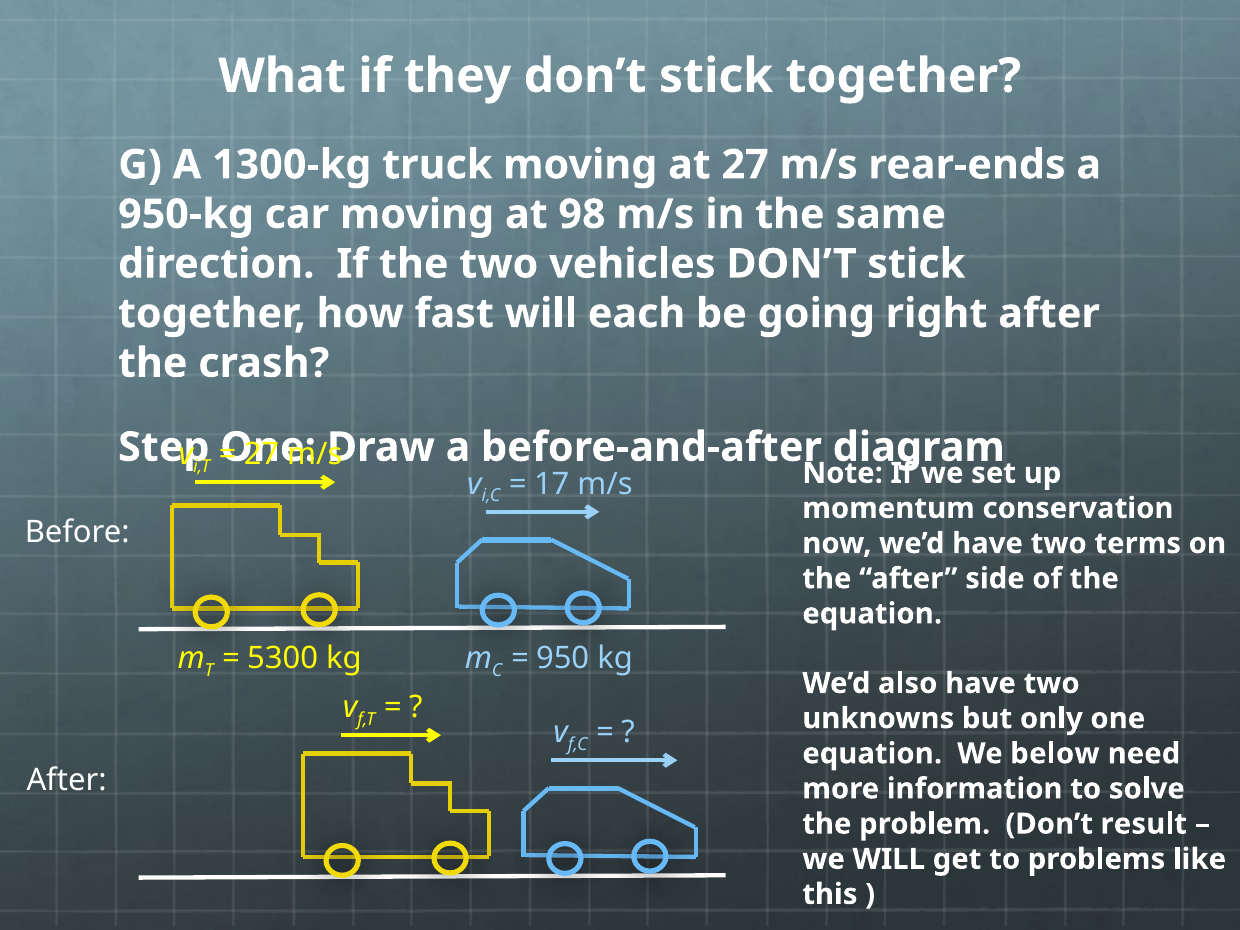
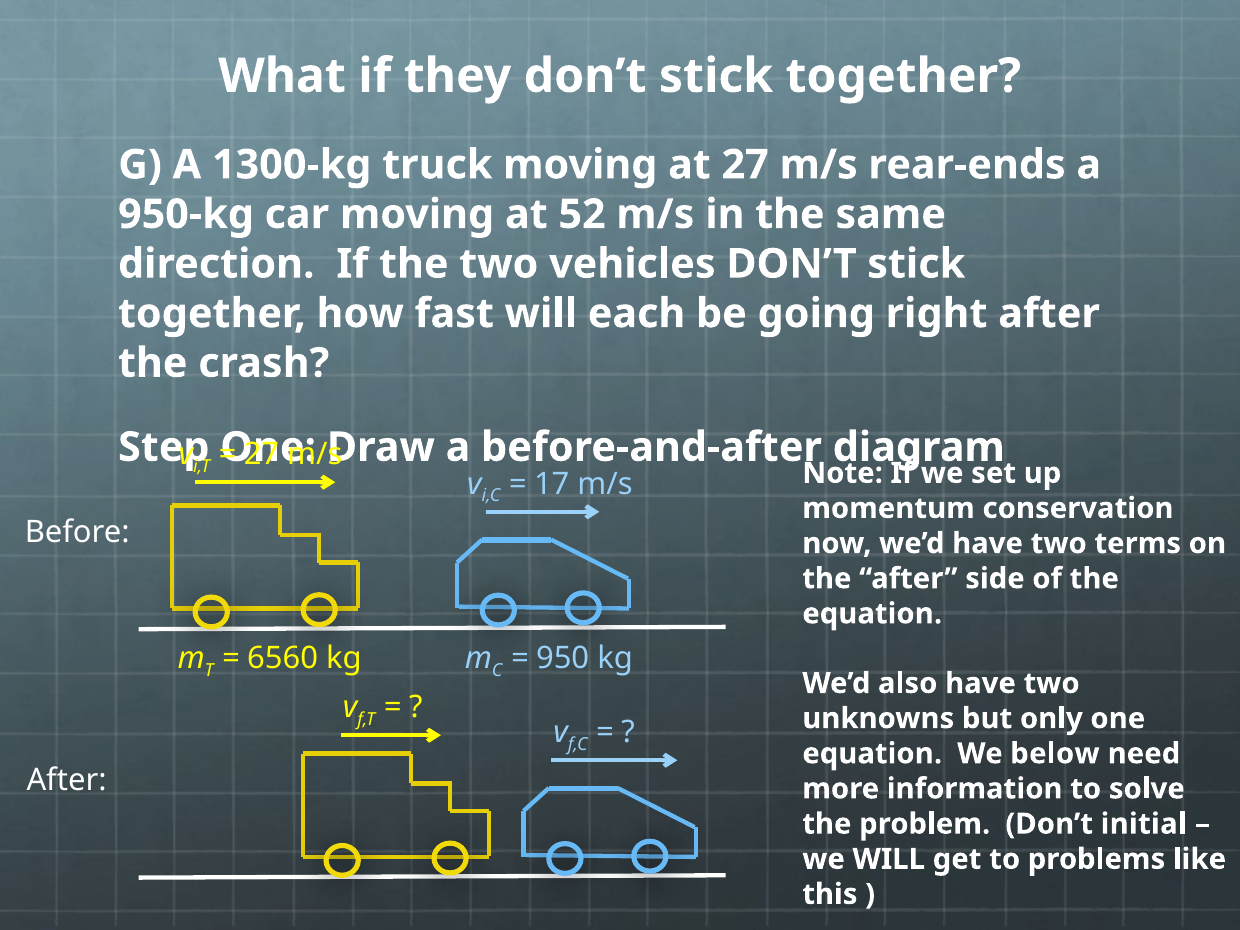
98: 98 -> 52 (582, 214)
5300: 5300 -> 6560 (283, 659)
result: result -> initial (1144, 824)
